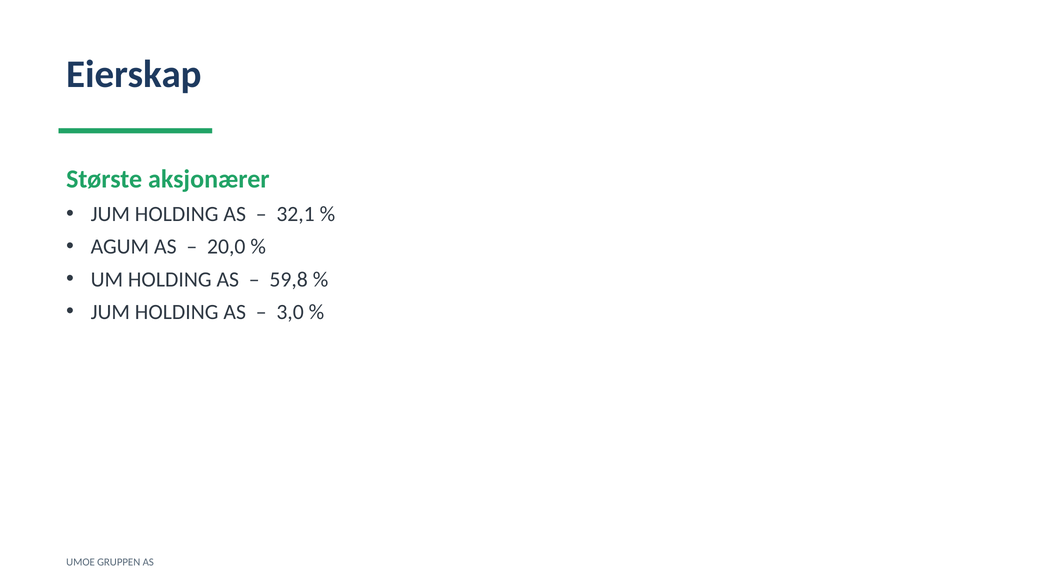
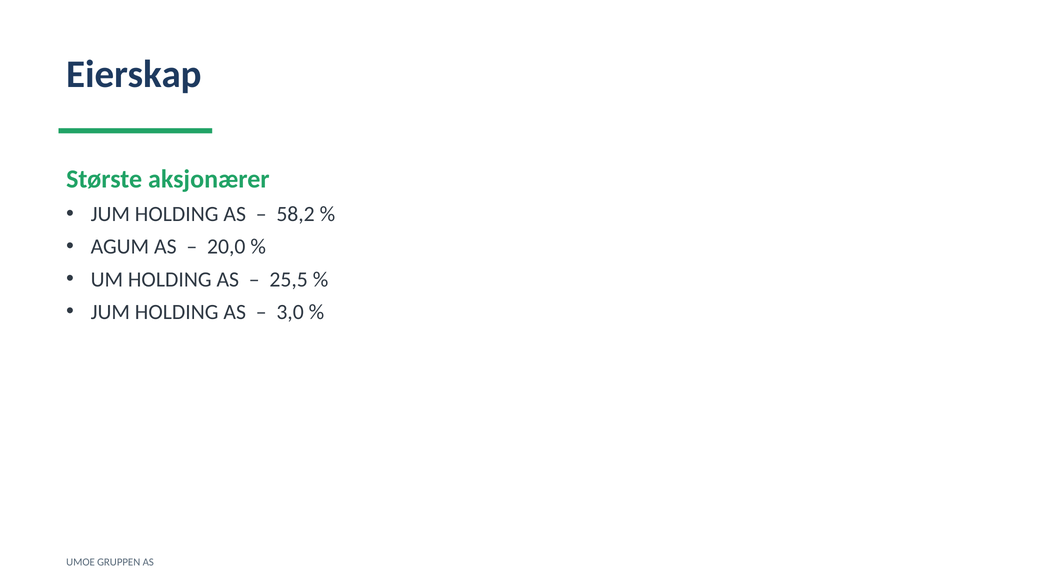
32,1: 32,1 -> 58,2 (296, 214)
59,8: 59,8 -> 25,5 (289, 279)
